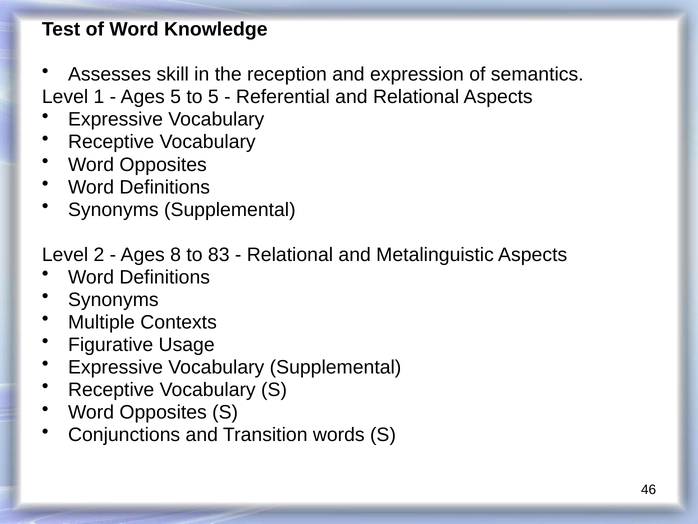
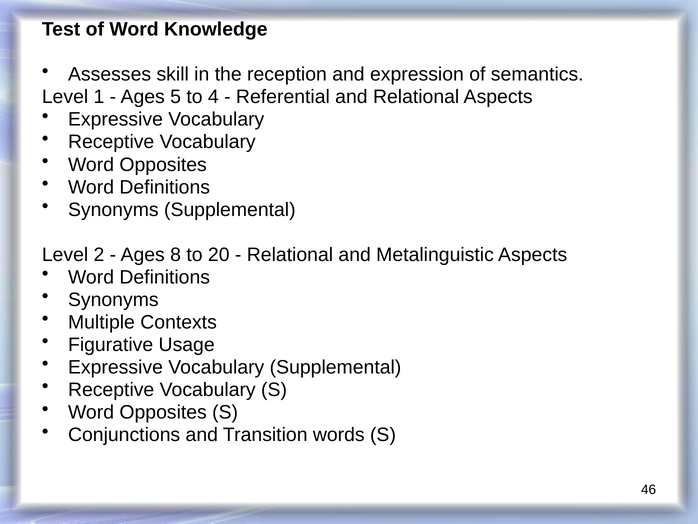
to 5: 5 -> 4 (213, 97)
83: 83 -> 20 (219, 254)
